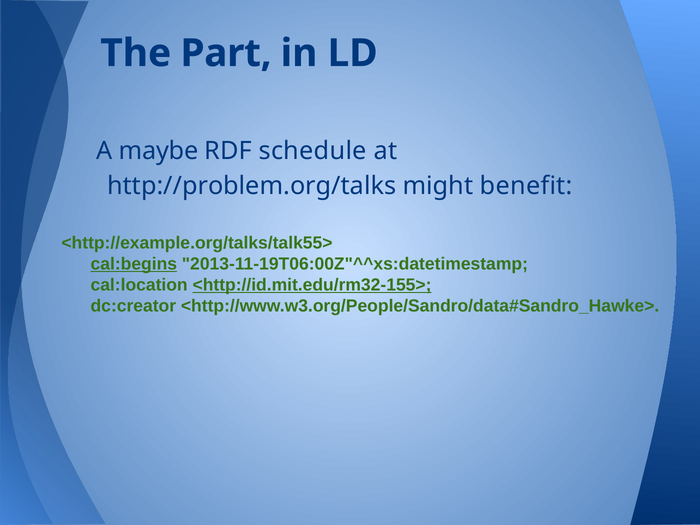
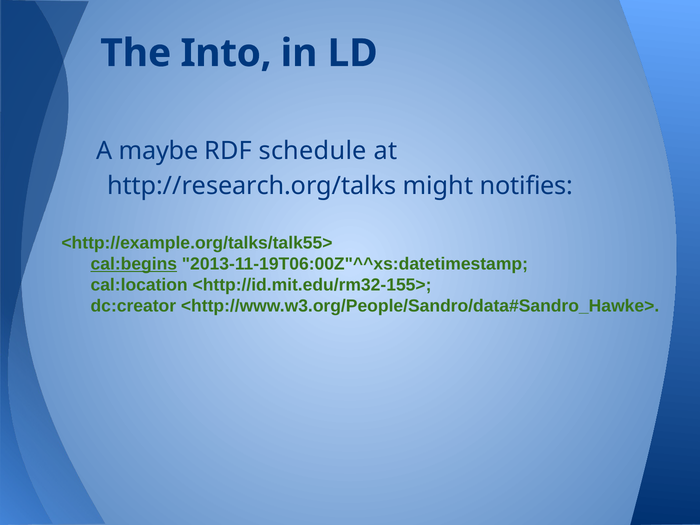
Part: Part -> Into (226, 53)
http://problem.org/talks: http://problem.org/talks -> http://research.org/talks (252, 186)
benefit: benefit -> notifies (526, 186)
<http://id.mit.edu/rm32-155> underline: present -> none (312, 285)
